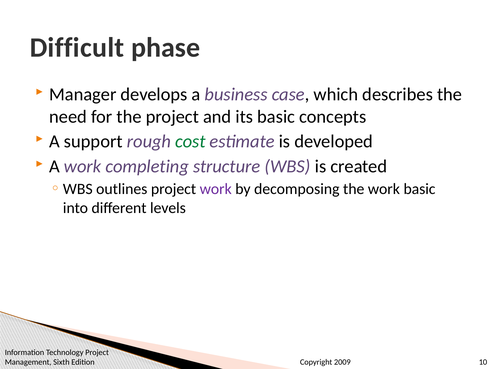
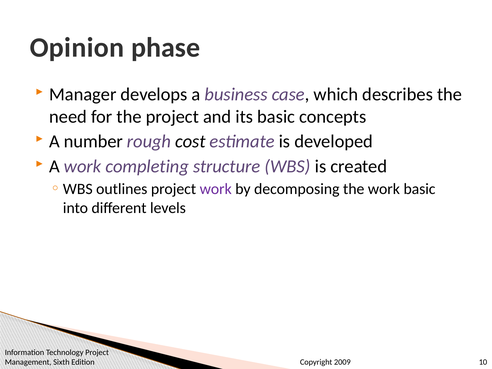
Difficult: Difficult -> Opinion (77, 47)
support: support -> number (93, 142)
cost colour: green -> black (190, 142)
